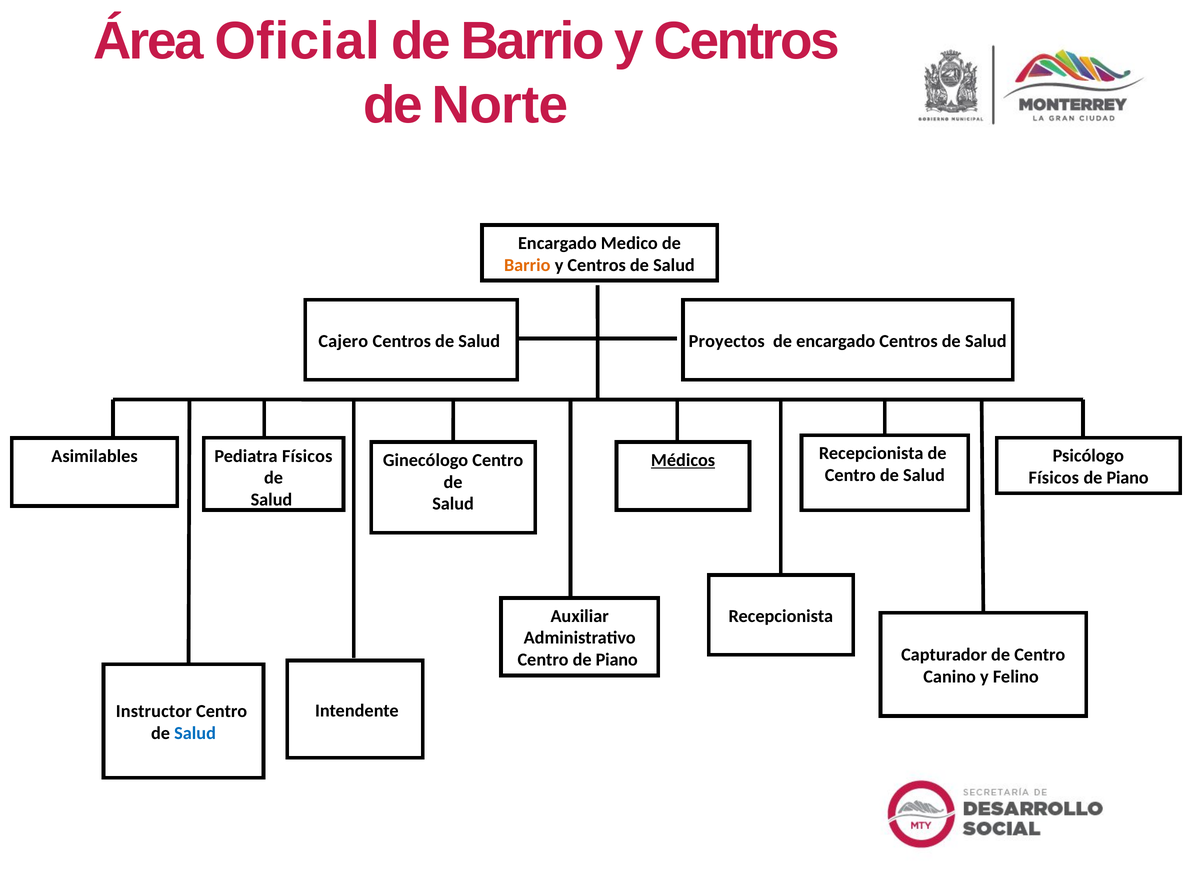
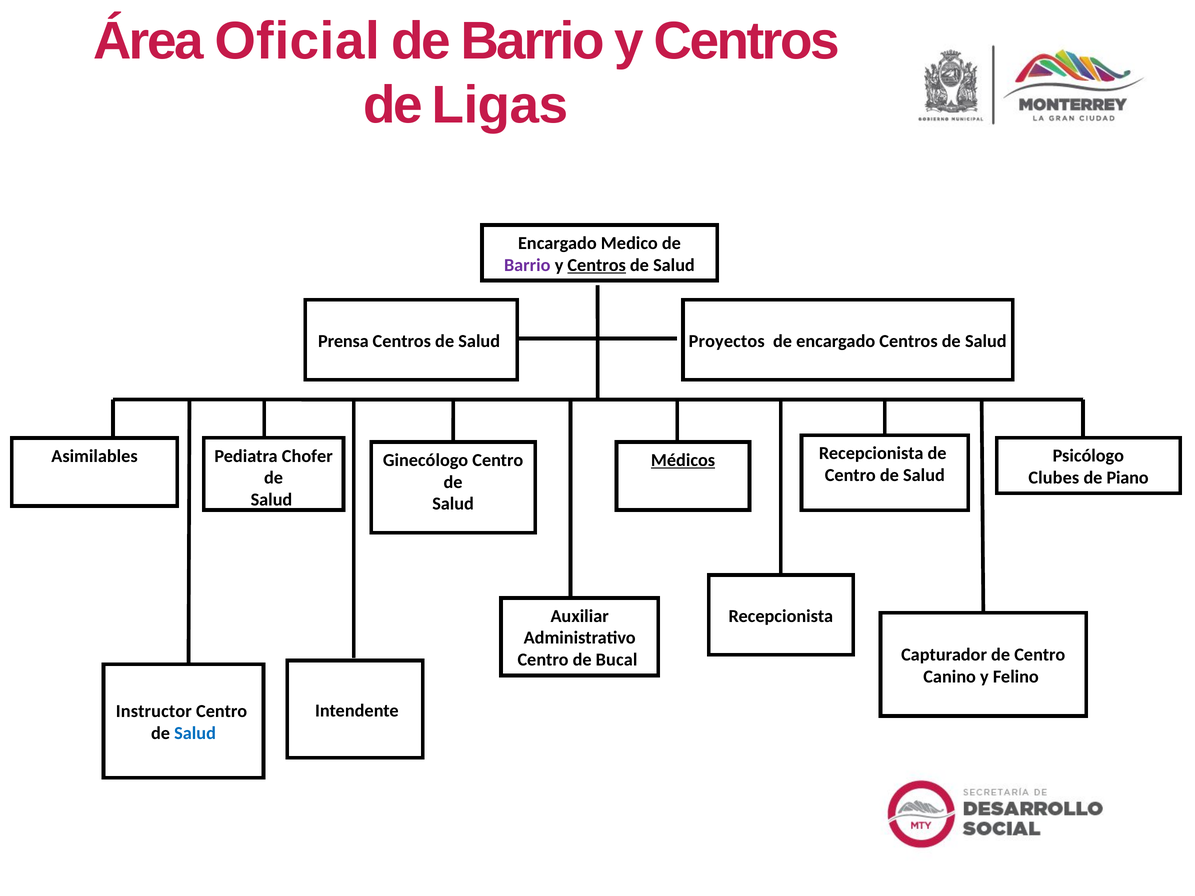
Norte: Norte -> Ligas (500, 105)
Barrio colour: orange -> purple (527, 265)
Centros underline: none -> present (597, 265)
Cajero: Cajero -> Prensa (343, 341)
Pediatra Físicos: Físicos -> Chofer (307, 456)
Físicos: Físicos -> Clubes (1054, 478)
Centro de Piano: Piano -> Bucal (617, 660)
